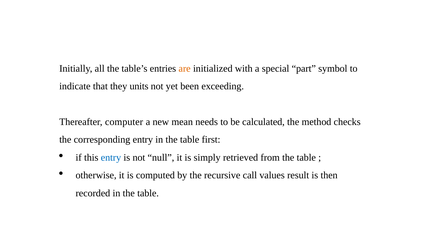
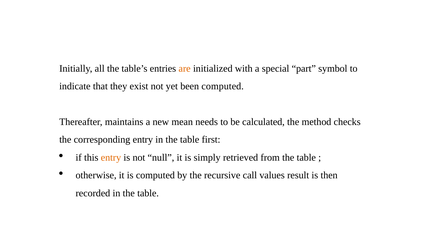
units: units -> exist (139, 86)
been exceeding: exceeding -> computed (223, 86)
computer: computer -> maintains (124, 122)
entry colour: blue -> orange (111, 157)
